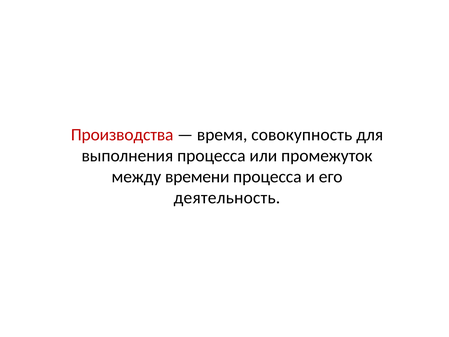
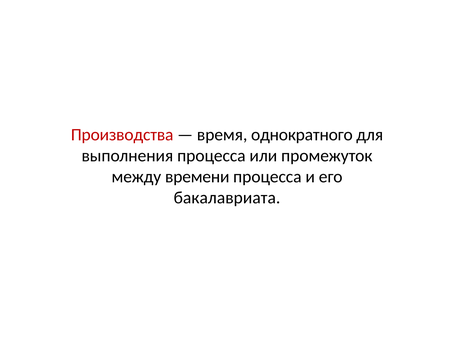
совокупность: совокупность -> однократного (302, 135)
деятельность: деятельность -> бакалавриата (227, 197)
